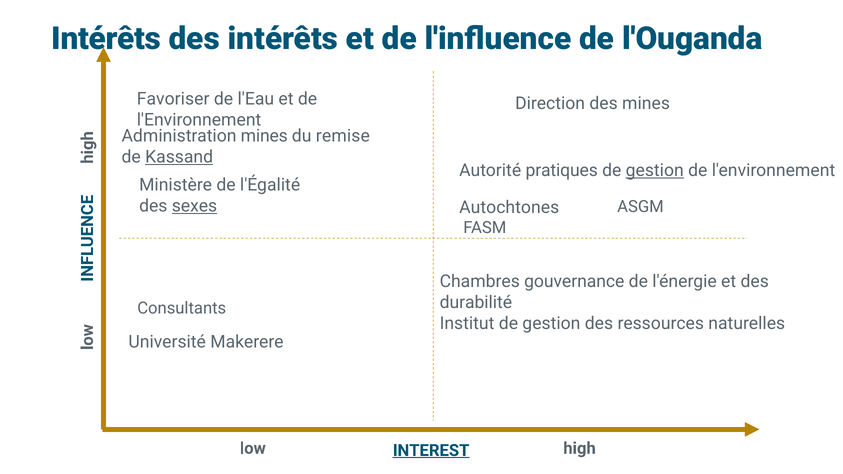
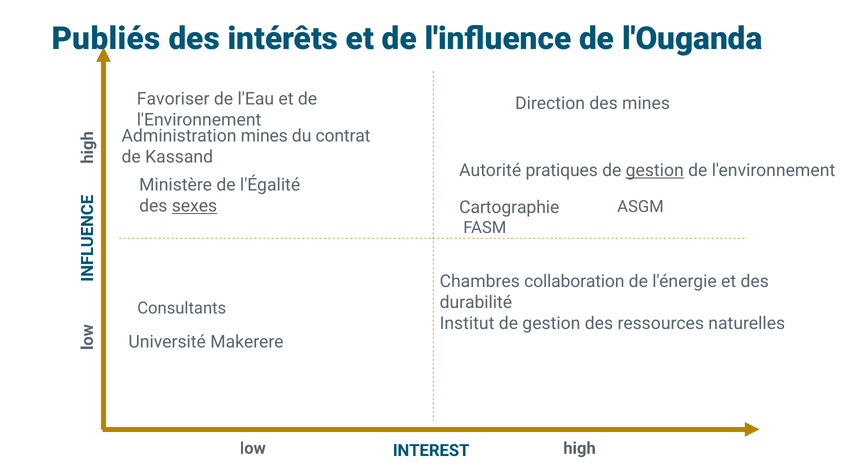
Intérêts: Intérêts -> Publiés (106, 39)
remise: remise -> contrat (343, 136)
Kassand underline: present -> none (179, 157)
Autochtones: Autochtones -> Cartographie (509, 207)
gouvernance: gouvernance -> collaboration (574, 282)
INTEREST underline: present -> none (431, 451)
